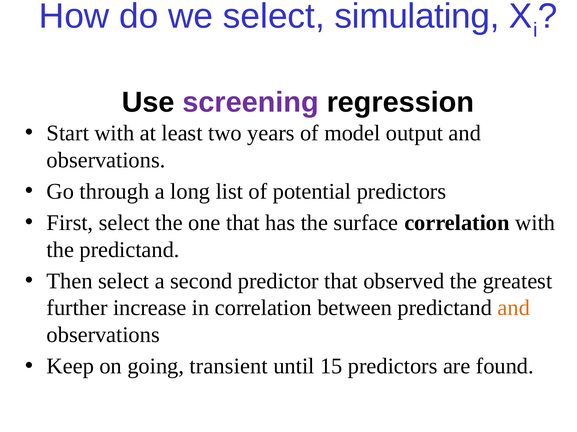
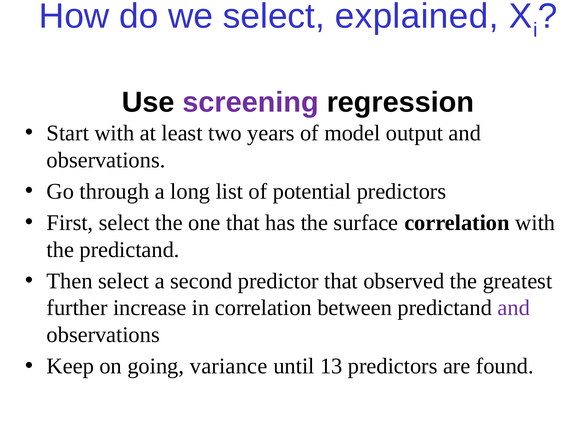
simulating: simulating -> explained (417, 16)
and colour: orange -> purple (514, 308)
transient: transient -> variance (229, 367)
15: 15 -> 13 (331, 367)
